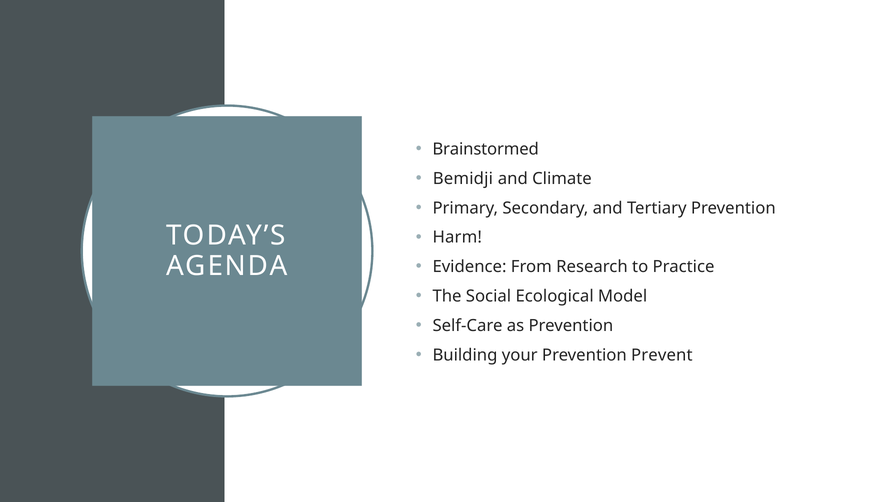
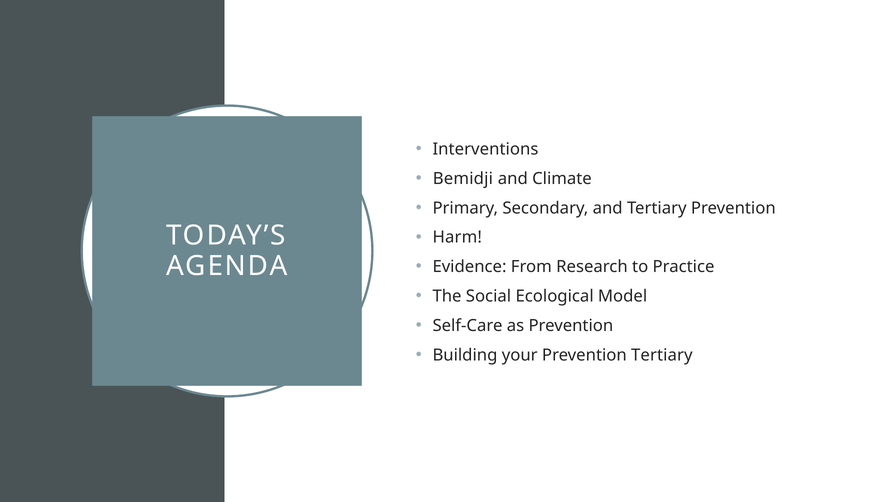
Brainstormed: Brainstormed -> Interventions (486, 149)
Prevention Prevent: Prevent -> Tertiary (662, 355)
